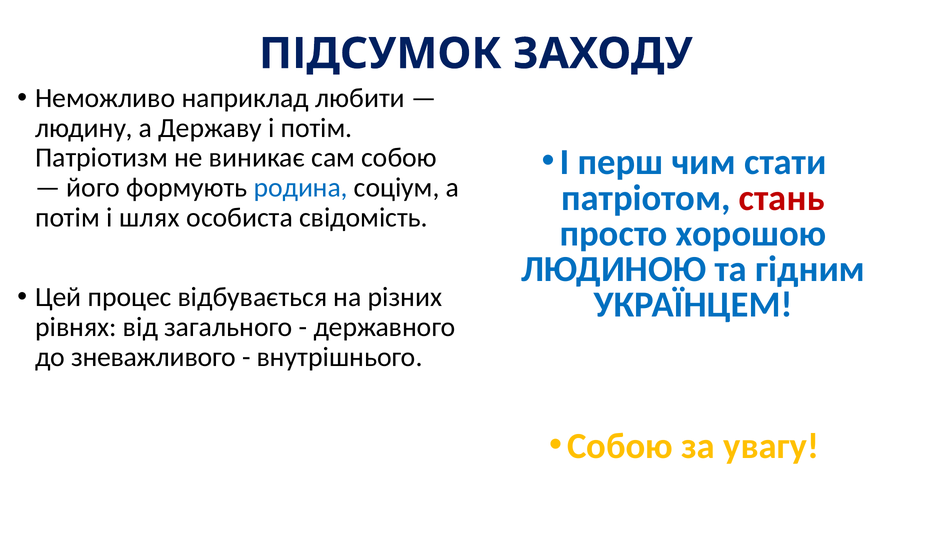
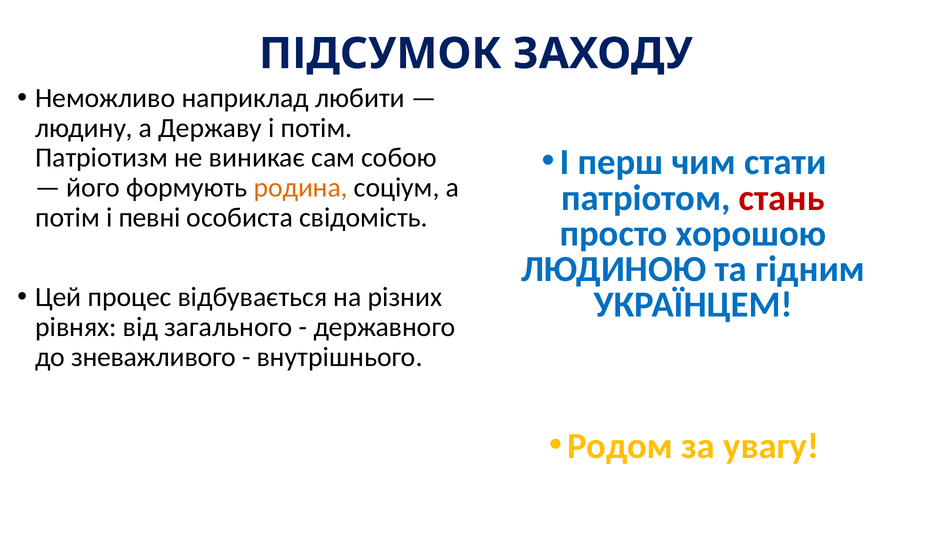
родина colour: blue -> orange (301, 188)
шлях: шлях -> певні (150, 218)
Собою: Собою -> Родом (620, 447)
